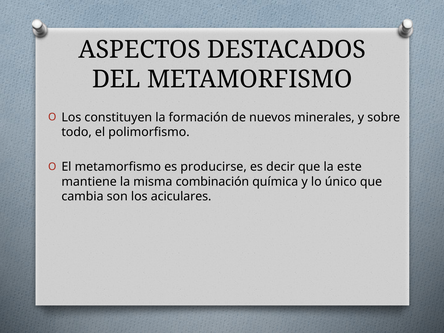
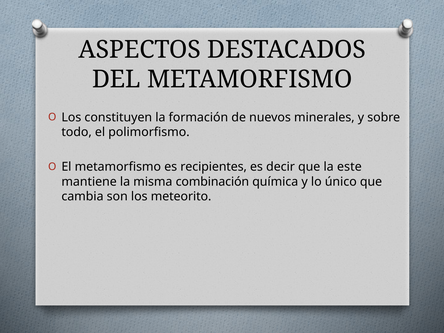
producirse: producirse -> recipientes (214, 167)
aciculares: aciculares -> meteorito (181, 196)
